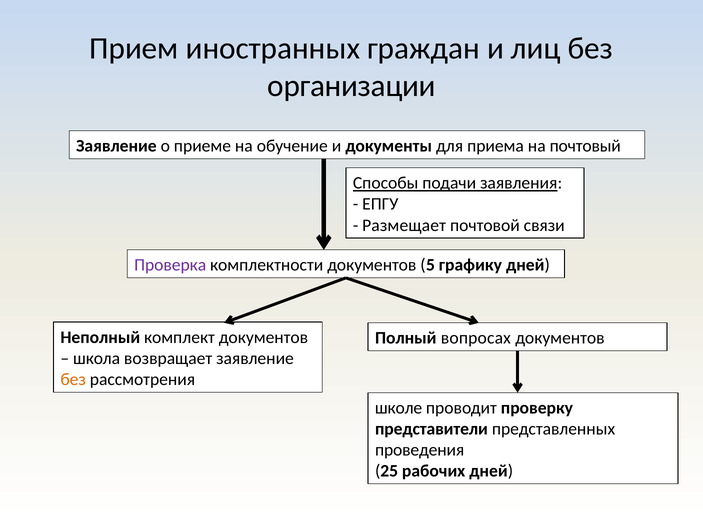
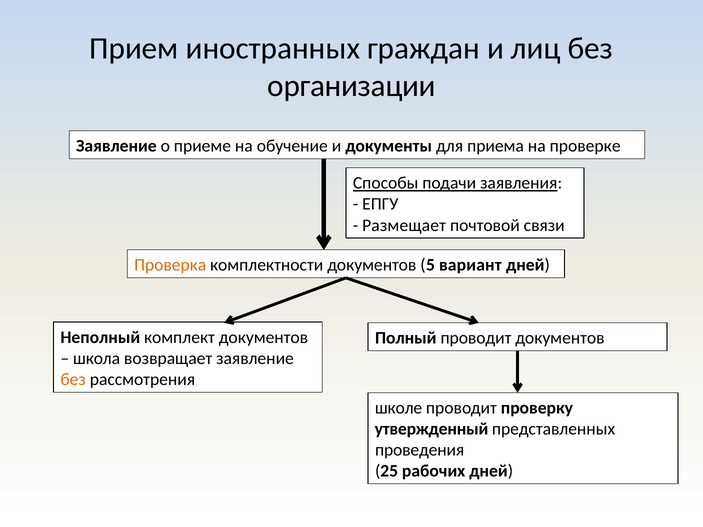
почтовый: почтовый -> проверке (585, 146)
Проверка colour: purple -> orange (170, 265)
графику: графику -> вариант (470, 265)
Полный вопросах: вопросах -> проводит (476, 338)
представители: представители -> утвержденный (431, 429)
